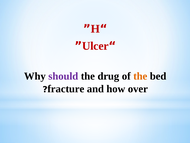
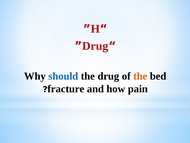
Ulcer: Ulcer -> Drug (95, 46)
should colour: purple -> blue (63, 76)
over: over -> pain (138, 89)
